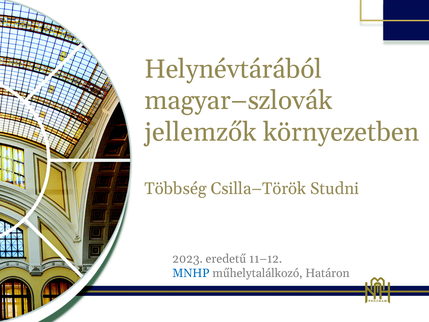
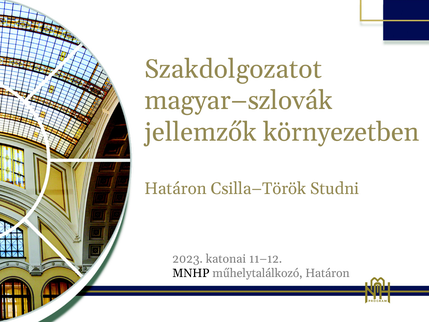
Helynévtárából: Helynévtárából -> Szakdolgozatot (233, 69)
Többség: Többség -> Határon (176, 188)
eredetű: eredetű -> katonai (226, 259)
MNHP colour: blue -> black (191, 273)
